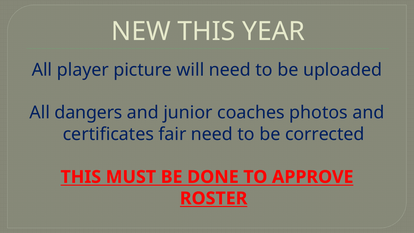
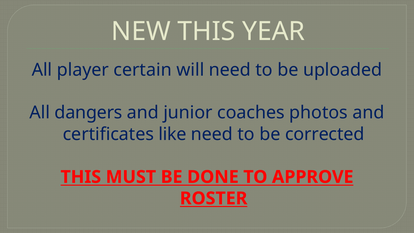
picture: picture -> certain (143, 70)
fair: fair -> like (173, 134)
